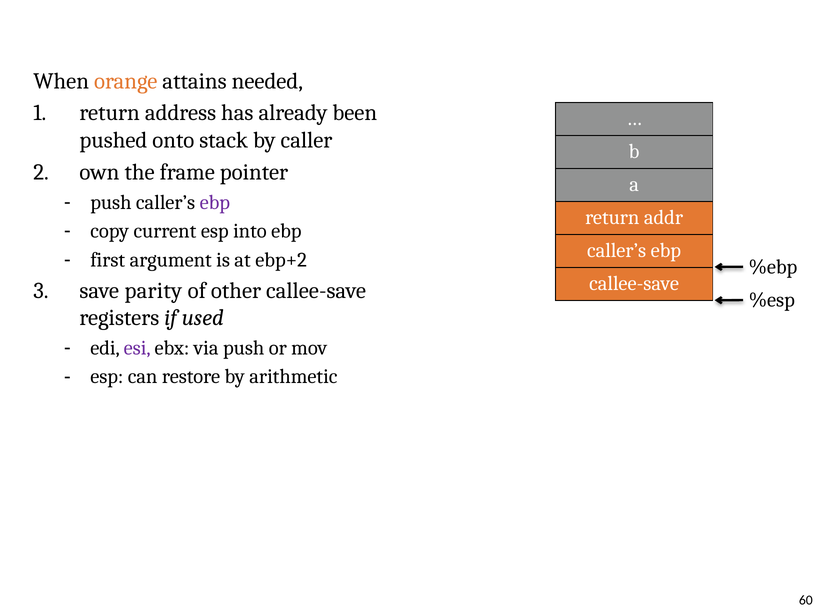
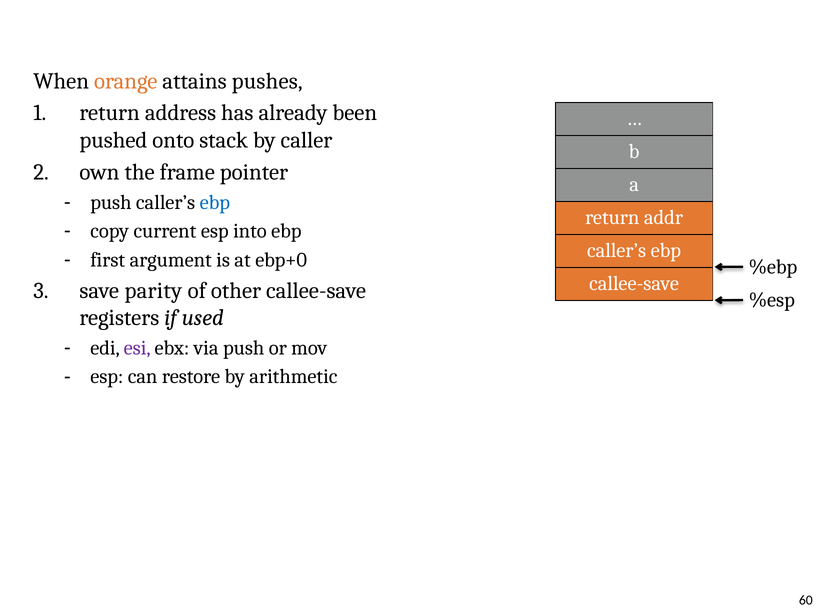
needed: needed -> pushes (267, 81)
ebp colour: purple -> blue (215, 202)
ebp+2: ebp+2 -> ebp+0 (281, 260)
